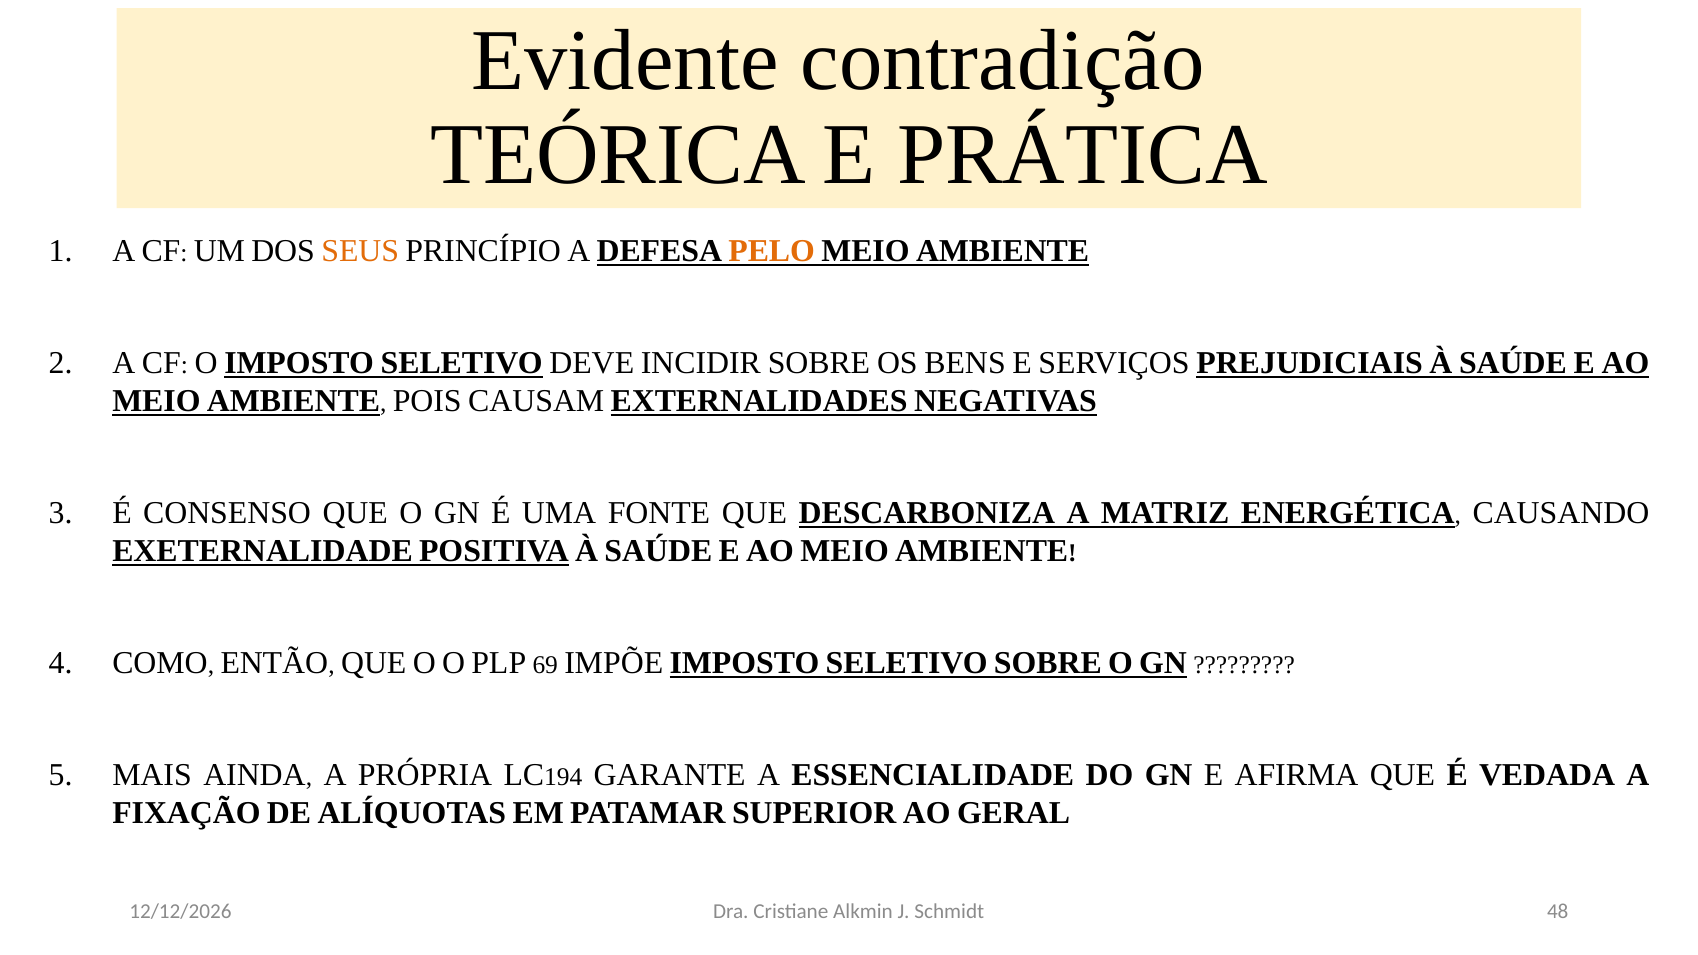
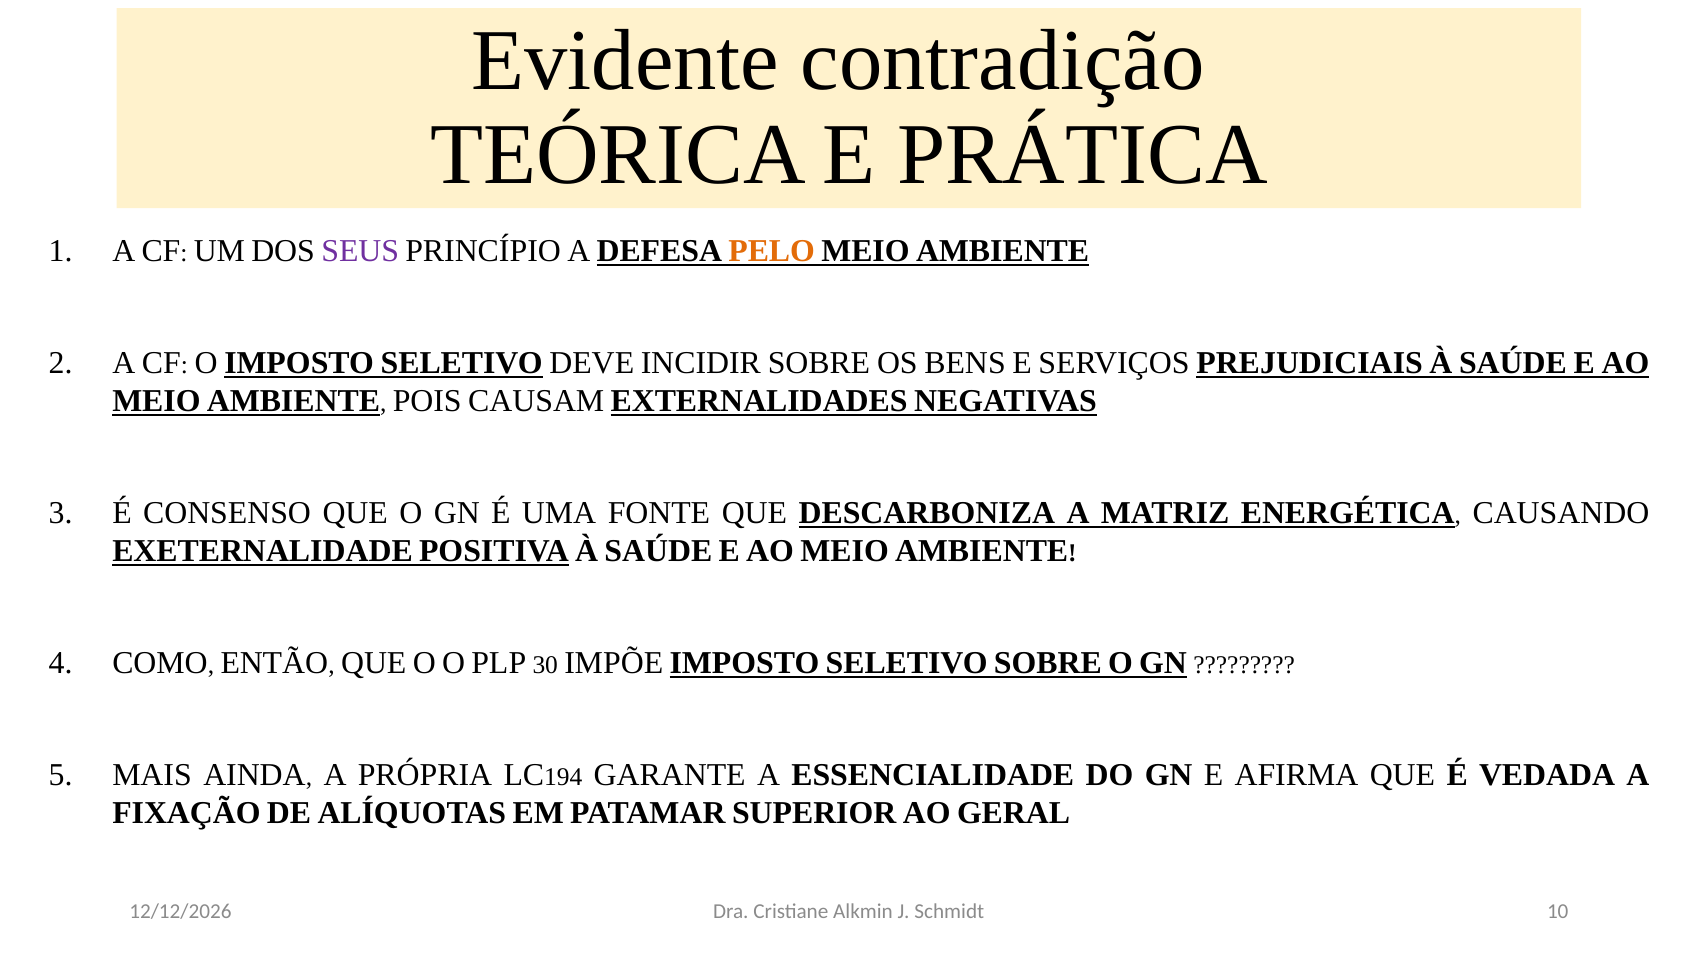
SEUS colour: orange -> purple (360, 251)
69: 69 -> 30 (545, 665)
48: 48 -> 10 (1558, 912)
